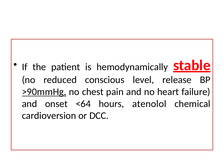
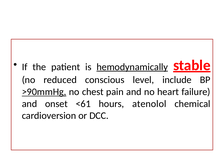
hemodynamically underline: none -> present (132, 67)
release: release -> include (177, 80)
<64: <64 -> <61 (83, 104)
